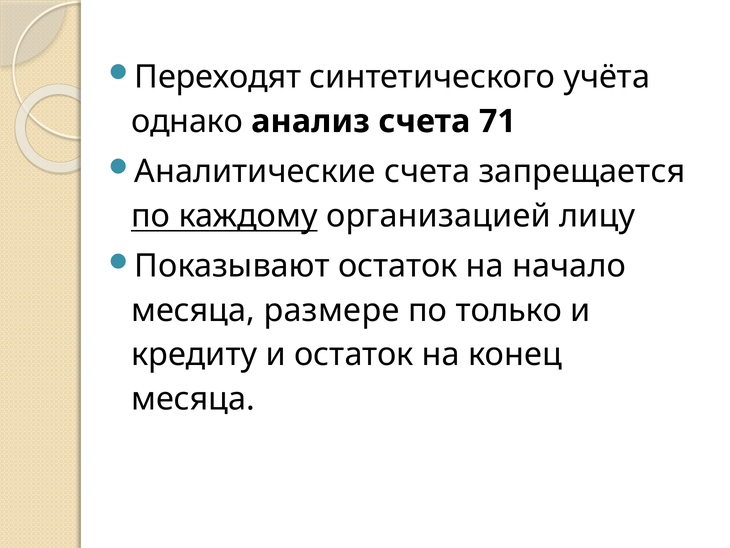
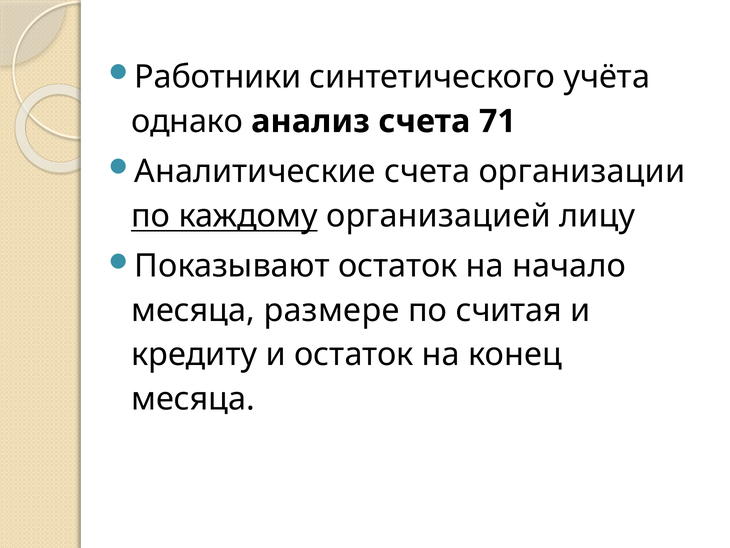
Переходят: Переходят -> Работники (218, 77)
запрещается: запрещается -> организации (582, 172)
только: только -> считая (509, 310)
